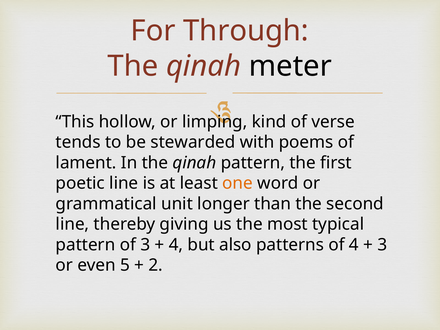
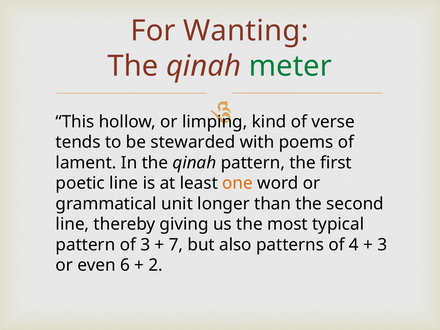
Through: Through -> Wanting (246, 31)
meter colour: black -> green (290, 66)
4: 4 -> 7 (176, 245)
5: 5 -> 6 (125, 265)
